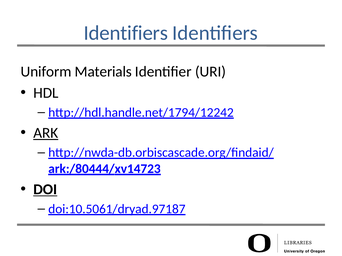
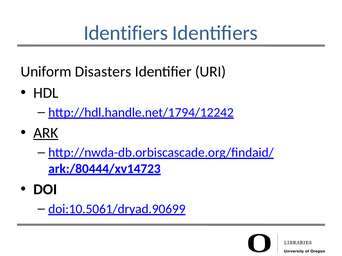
Materials: Materials -> Disasters (103, 72)
DOI underline: present -> none (45, 190)
doi:10.5061/dryad.97187: doi:10.5061/dryad.97187 -> doi:10.5061/dryad.90699 (117, 209)
